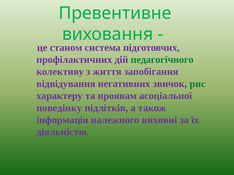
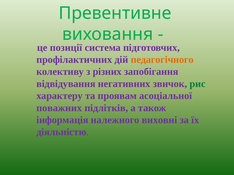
станом: станом -> позиції (66, 48)
педагогічного colour: green -> orange (162, 60)
життя: життя -> різних (107, 72)
поведінку: поведінку -> поважних (59, 108)
